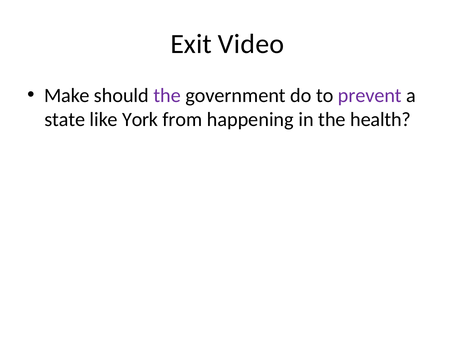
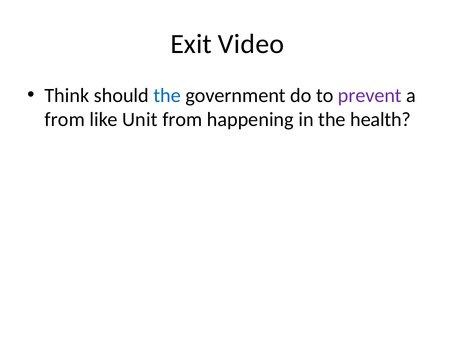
Make: Make -> Think (67, 95)
the colour: purple -> blue (167, 95)
state: state -> from (65, 120)
York: York -> Unit (140, 120)
